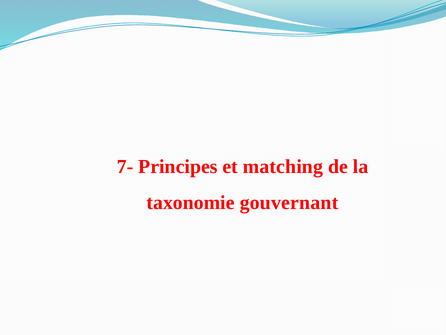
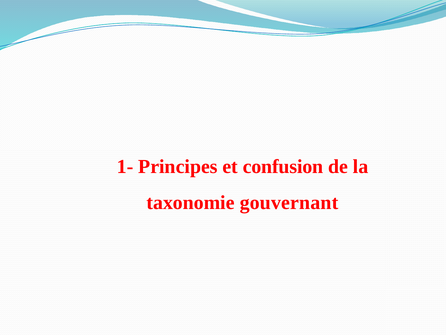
7-: 7- -> 1- (125, 167)
matching: matching -> confusion (283, 167)
